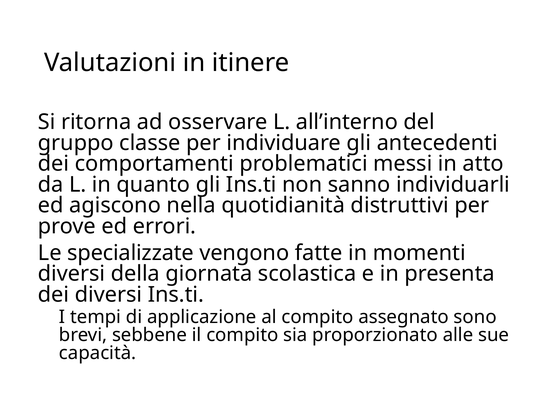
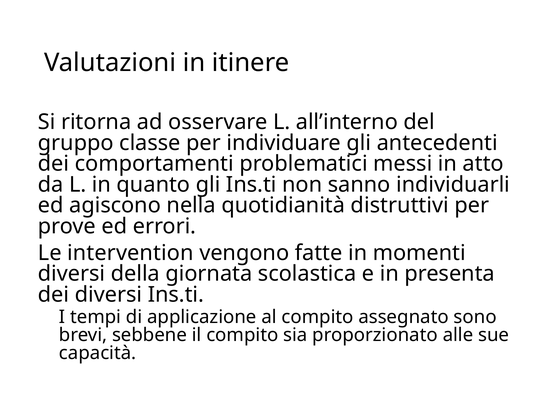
specializzate: specializzate -> intervention (130, 253)
